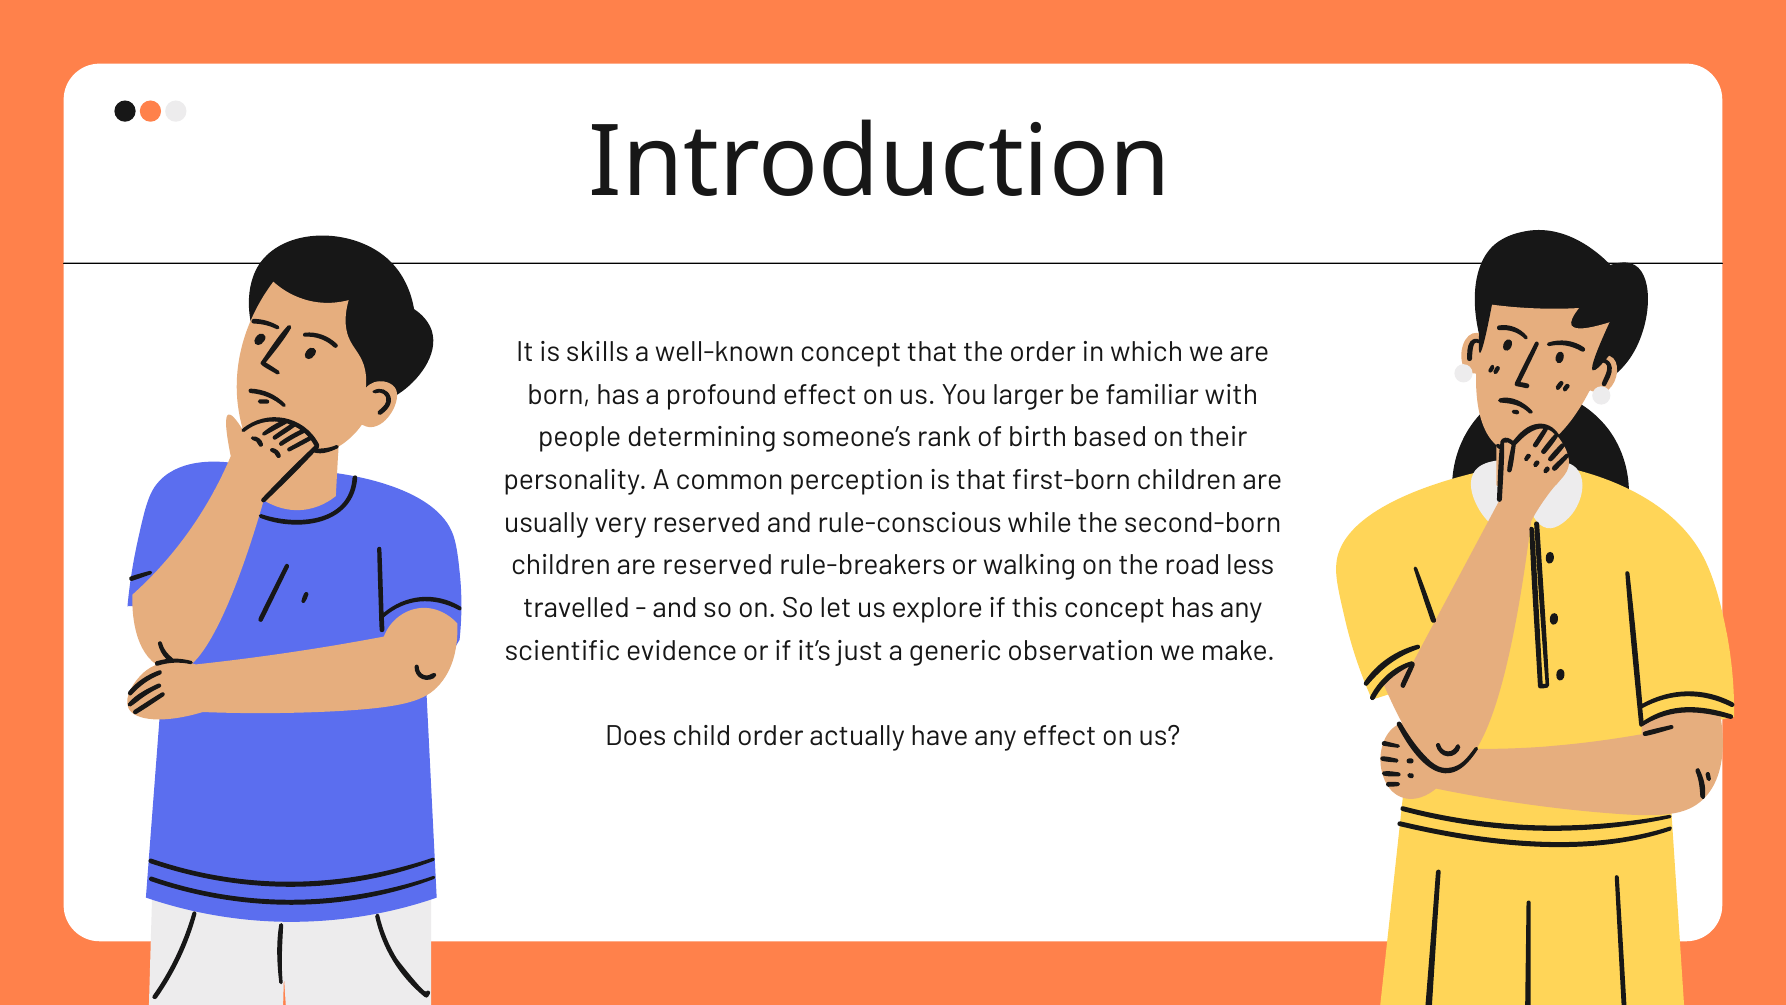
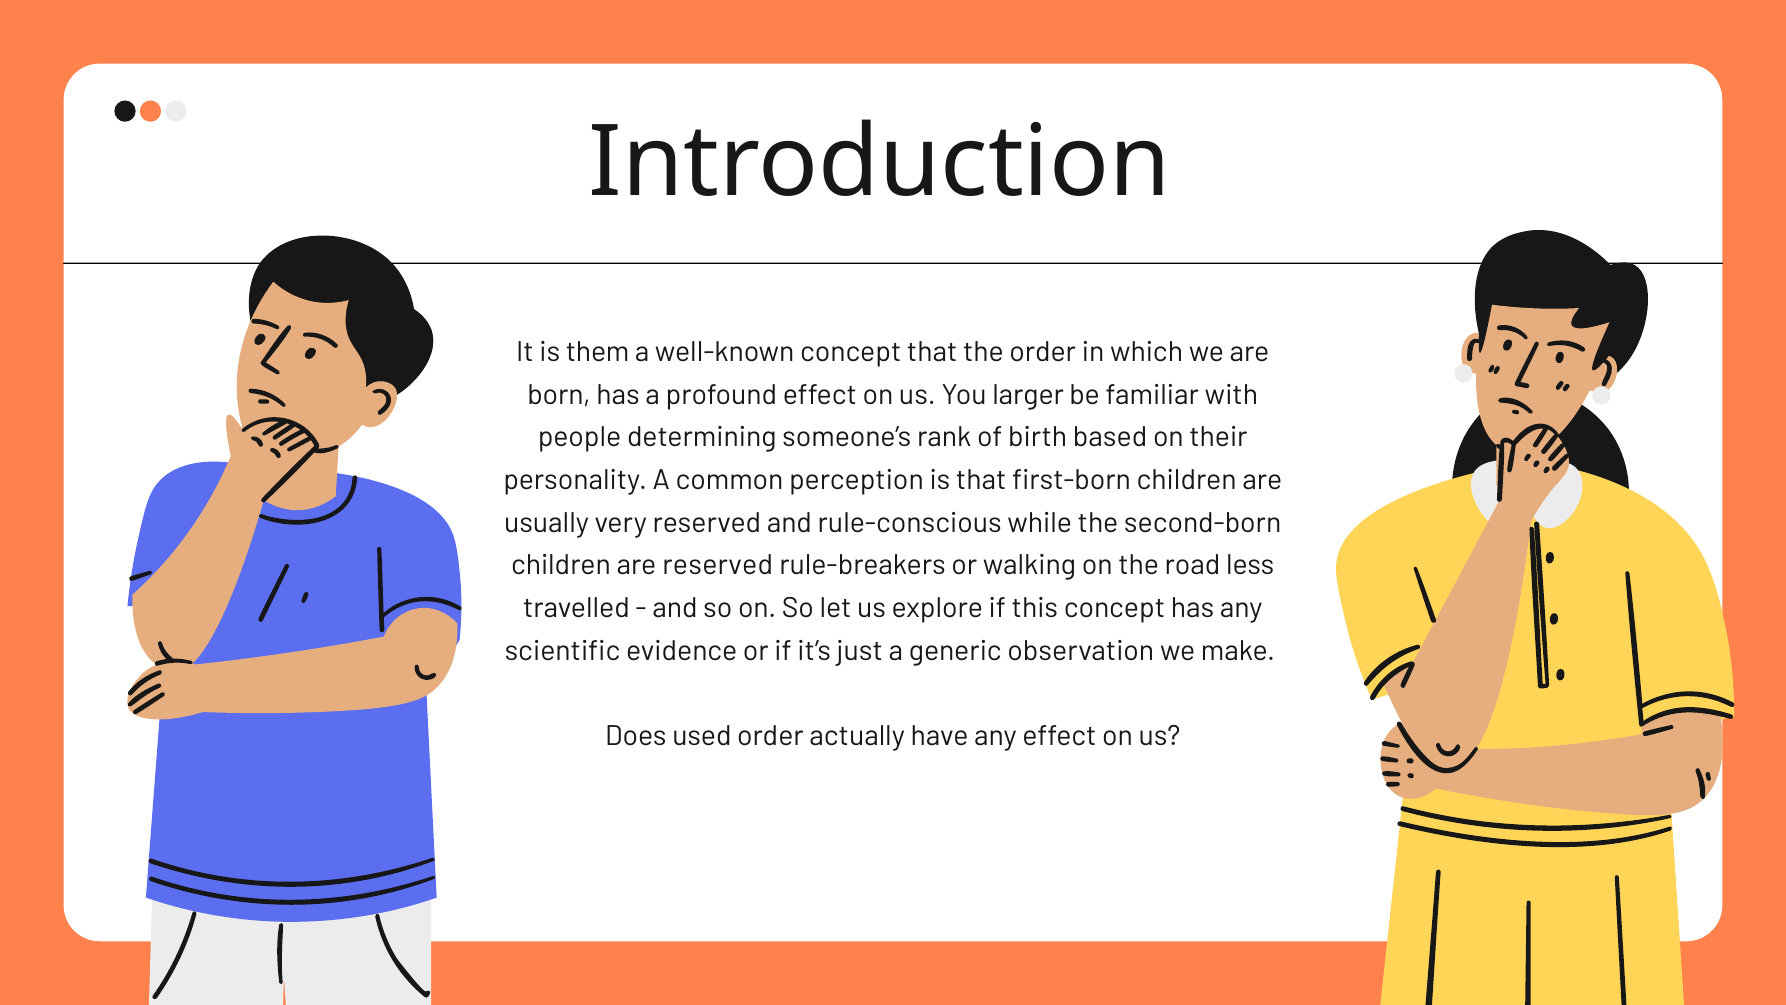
skills: skills -> them (598, 352)
child: child -> used (702, 736)
